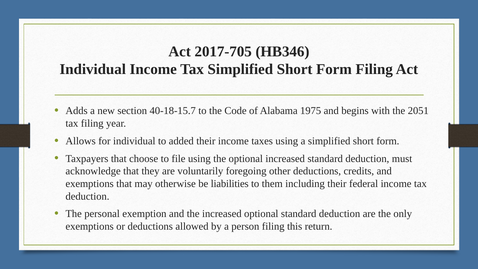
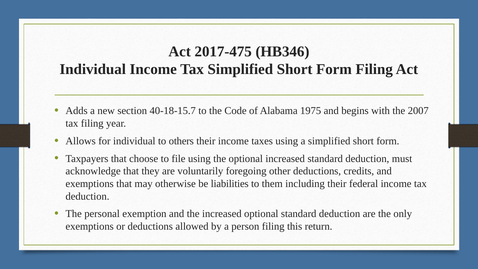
2017-705: 2017-705 -> 2017-475 (223, 51)
2051: 2051 -> 2007 (418, 111)
added: added -> others (181, 141)
